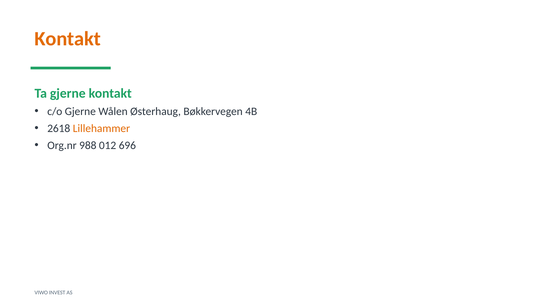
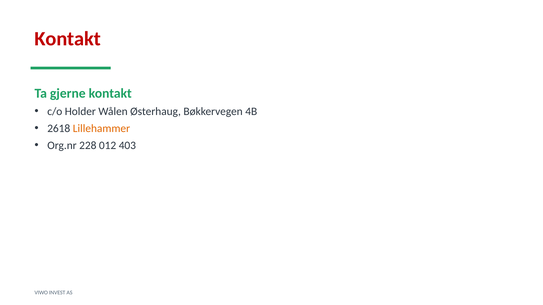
Kontakt colour: orange -> red (68, 39)
c/o Gjerne: Gjerne -> Holder (80, 112)
988: 988 -> 228 (88, 146)
696: 696 -> 403 (127, 146)
